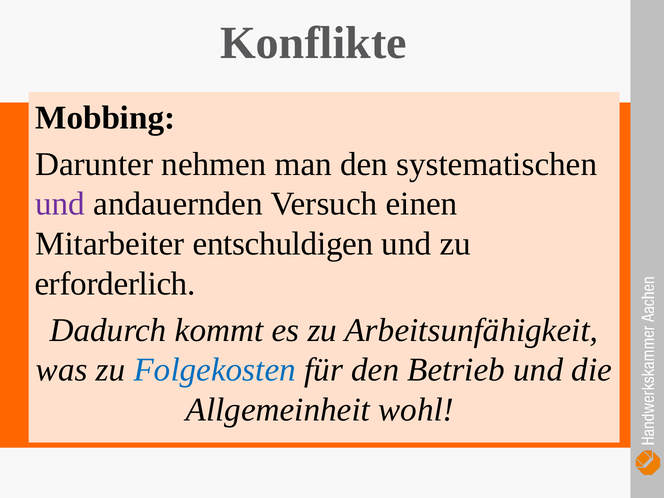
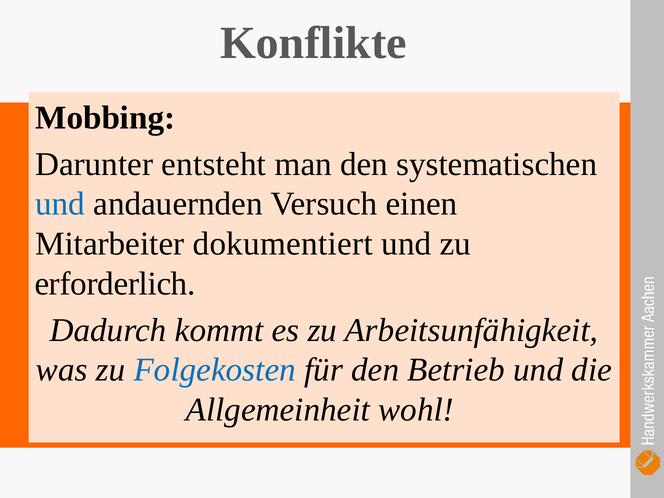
nehmen: nehmen -> entsteht (214, 164)
und colour: purple -> blue (60, 204)
entschuldigen: entschuldigen -> dokumentiert (283, 244)
